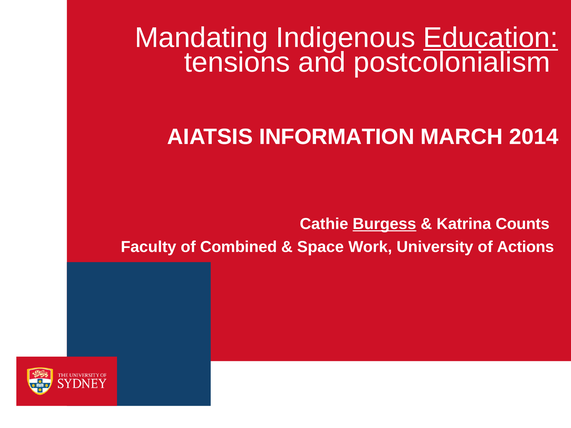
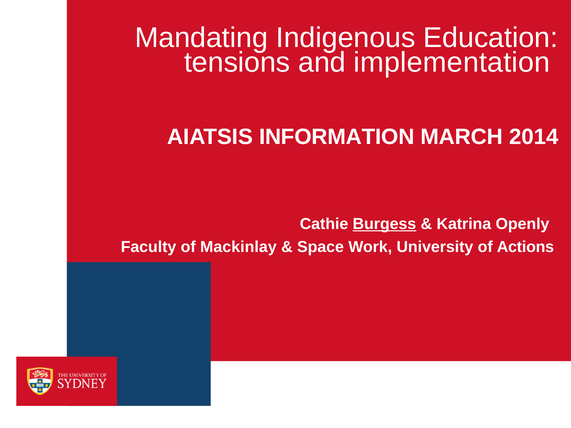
Education underline: present -> none (491, 38)
postcolonialism: postcolonialism -> implementation (452, 62)
Counts: Counts -> Openly (523, 224)
Combined: Combined -> Mackinlay (238, 247)
